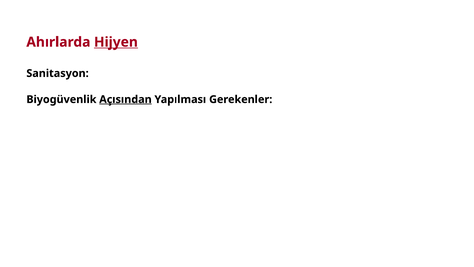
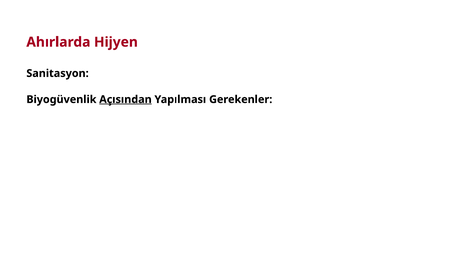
Hijyen underline: present -> none (116, 42)
